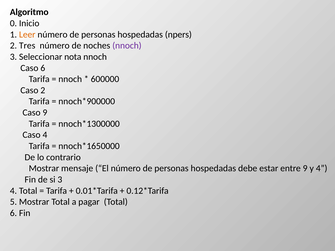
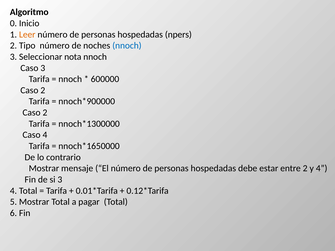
Tres: Tres -> Tipo (27, 46)
nnoch colour: purple -> blue (127, 46)
Caso 6: 6 -> 3 (43, 68)
9: 9 -> 2 (45, 113)
entre 9: 9 -> 2 (305, 169)
